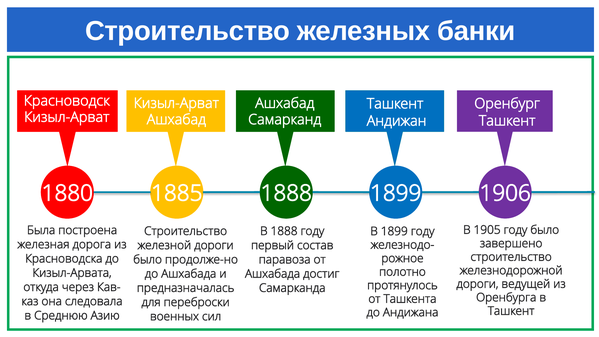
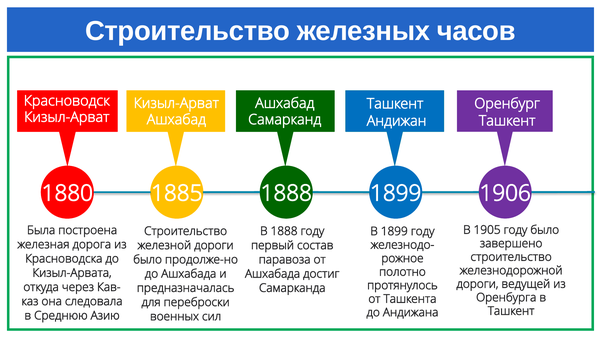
банки: банки -> часов (476, 31)
